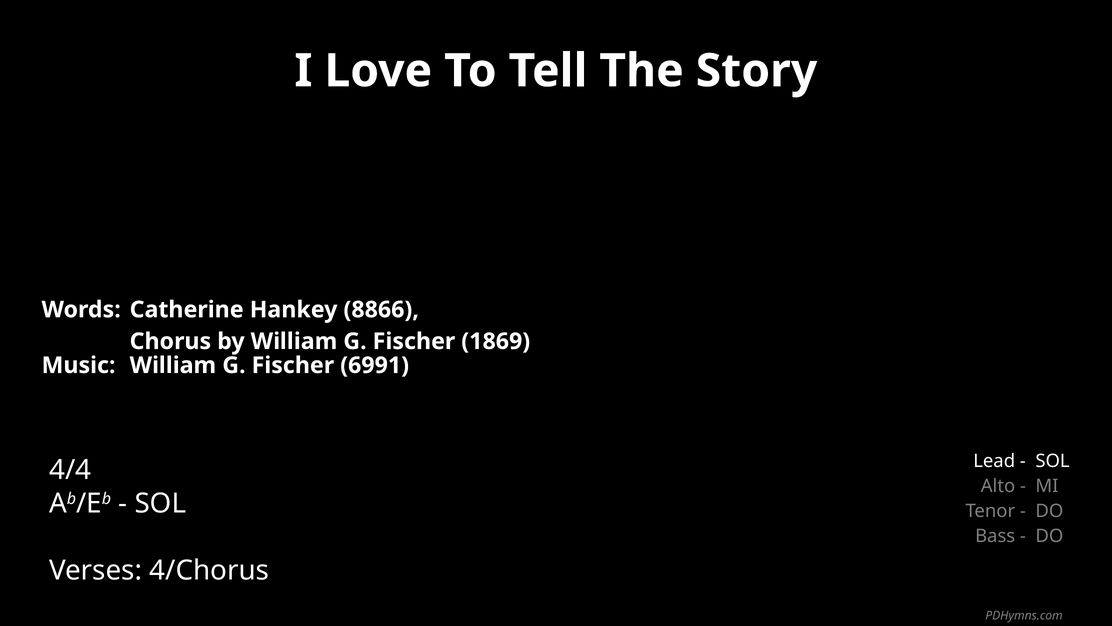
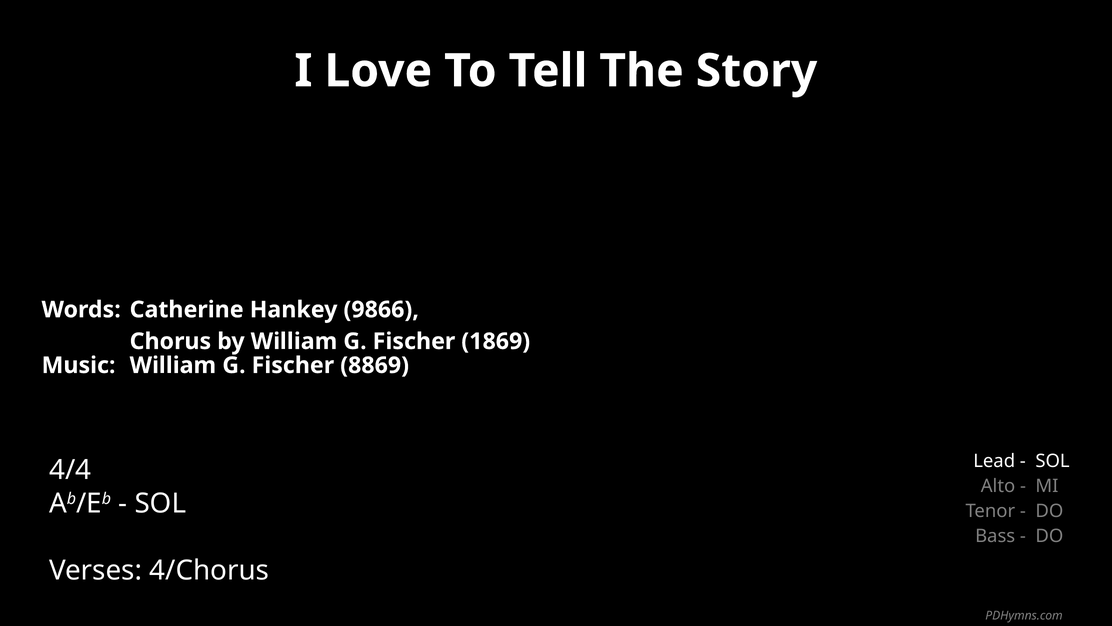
8866: 8866 -> 9866 (381, 309)
6991: 6991 -> 8869 (375, 365)
